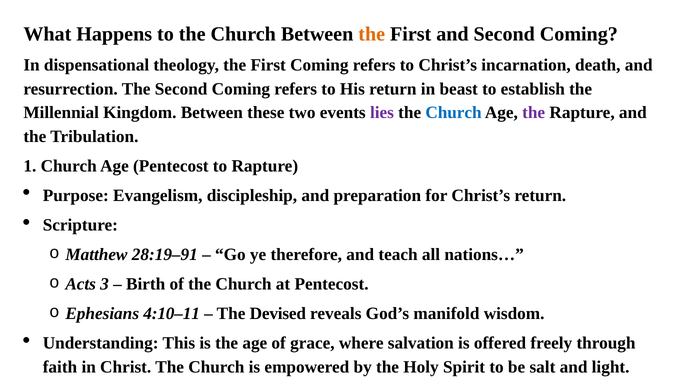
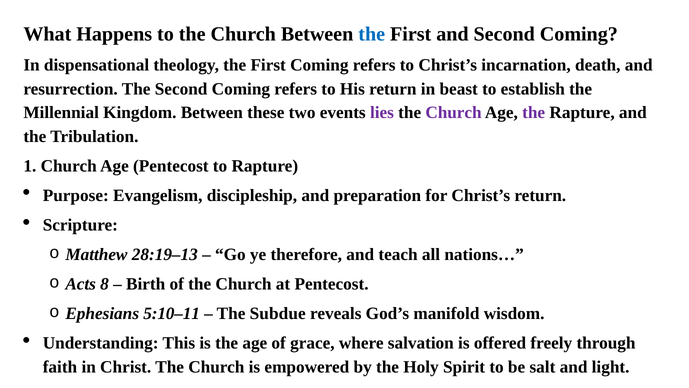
the colour: orange -> blue (372, 34)
Church colour: blue -> purple (453, 113)
28:19–91: 28:19–91 -> 28:19–13 (165, 254)
3: 3 -> 8 (105, 284)
4:10–11: 4:10–11 -> 5:10–11 (172, 313)
Devised: Devised -> Subdue (278, 313)
